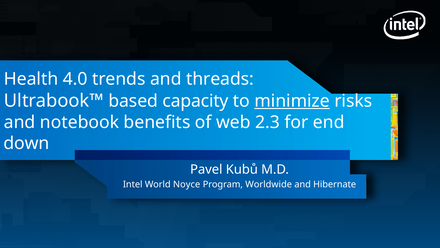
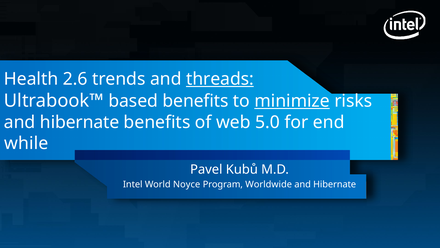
4.0: 4.0 -> 2.6 (75, 79)
threads underline: none -> present (220, 79)
based capacity: capacity -> benefits (196, 101)
notebook: notebook -> hibernate (80, 122)
2.3: 2.3 -> 5.0 (268, 122)
down: down -> while (26, 143)
